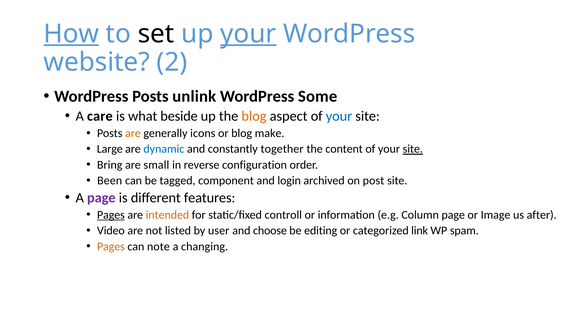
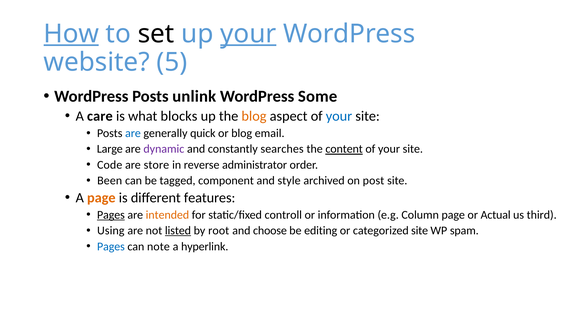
2: 2 -> 5 (172, 62)
beside: beside -> blocks (179, 116)
are colour: orange -> blue (133, 133)
icons: icons -> quick (203, 133)
make: make -> email (270, 133)
dynamic colour: blue -> purple (164, 149)
together: together -> searches (282, 149)
content underline: none -> present (344, 149)
site underline: present -> none (413, 149)
Bring: Bring -> Code (110, 165)
small: small -> store (156, 165)
configuration: configuration -> administrator (255, 165)
login: login -> style (289, 181)
page colour: purple -> orange (101, 198)
Image: Image -> Actual (496, 215)
after: after -> third (542, 215)
Video: Video -> Using (111, 231)
listed underline: none -> present (178, 231)
user: user -> root (219, 231)
categorized link: link -> site (420, 231)
Pages colour: orange -> blue (111, 247)
changing: changing -> hyperlink (205, 247)
